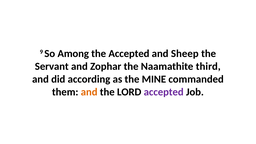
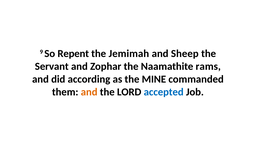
Among: Among -> Repent (73, 54)
the Accepted: Accepted -> Jemimah (129, 54)
third: third -> rams (208, 66)
accepted colour: purple -> blue (164, 92)
